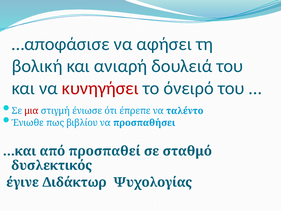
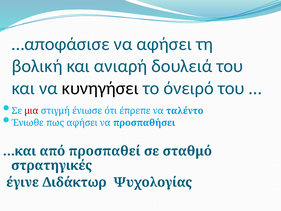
κυνηγήσει colour: red -> black (100, 88)
πως βιβλίου: βιβλίου -> αφήσει (82, 123)
δυσλεκτικός: δυσλεκτικός -> στρατηγικές (52, 165)
